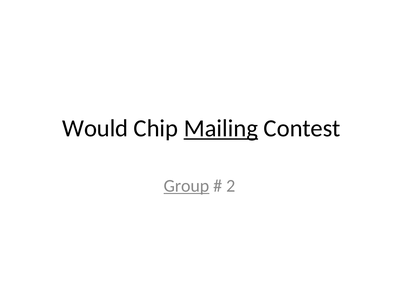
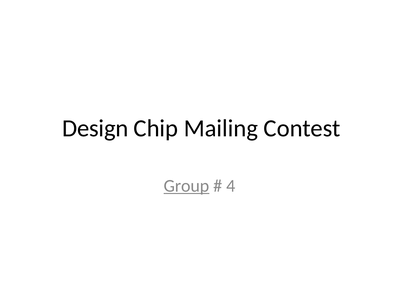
Would: Would -> Design (95, 128)
Mailing underline: present -> none (221, 128)
2: 2 -> 4 (231, 185)
